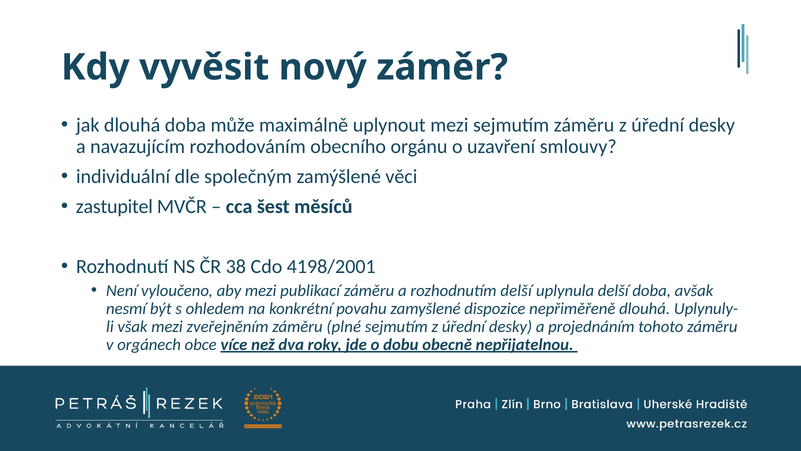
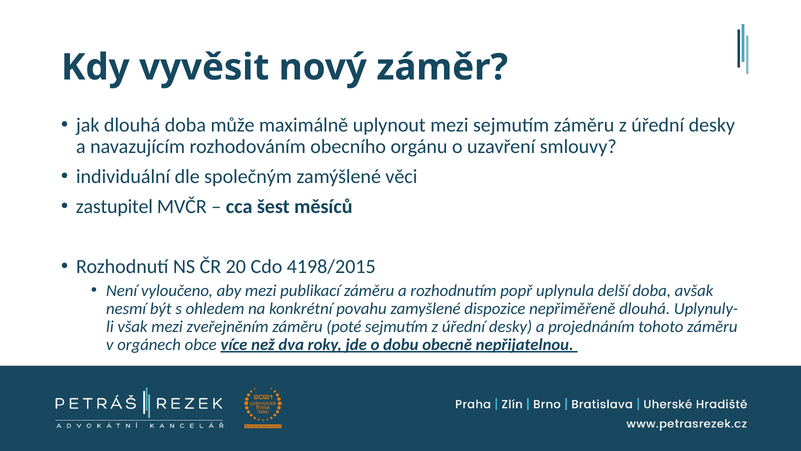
38: 38 -> 20 (236, 266)
4198/2001: 4198/2001 -> 4198/2015 (331, 266)
rozhodnutím delší: delší -> popř (516, 290)
plné: plné -> poté (344, 326)
